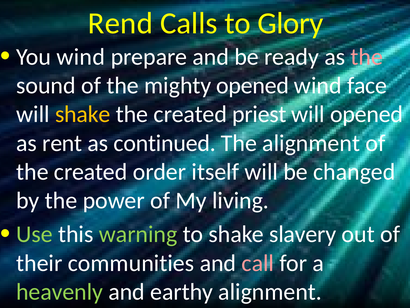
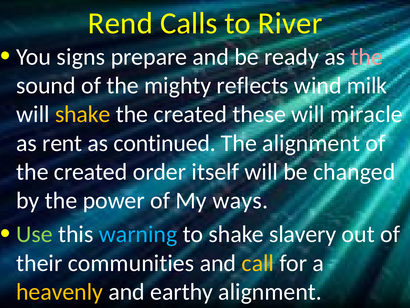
Glory: Glory -> River (290, 23)
You wind: wind -> signs (81, 57)
mighty opened: opened -> reflects (253, 85)
face: face -> milk (367, 85)
priest: priest -> these (259, 114)
will opened: opened -> miracle (367, 114)
living: living -> ways (240, 200)
warning colour: light green -> light blue (138, 234)
call colour: pink -> yellow (258, 263)
heavenly colour: light green -> yellow (60, 291)
